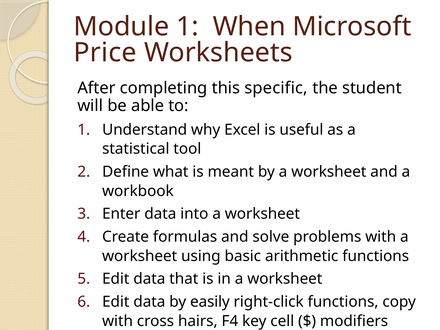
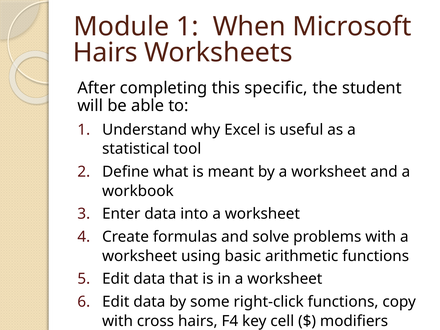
Price: Price -> Hairs (105, 52)
easily: easily -> some (210, 302)
